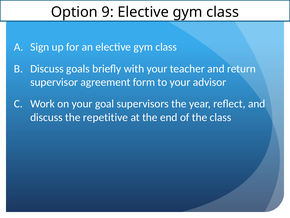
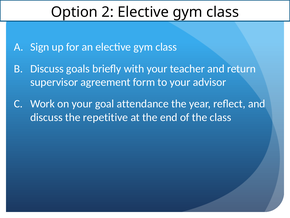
9: 9 -> 2 (108, 12)
supervisors: supervisors -> attendance (143, 104)
